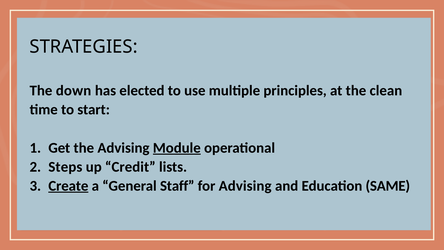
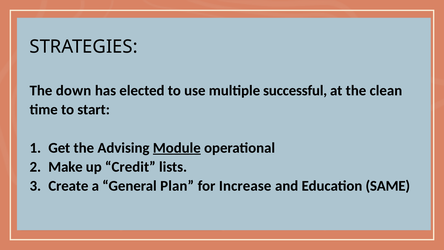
principles: principles -> successful (295, 91)
Steps: Steps -> Make (65, 167)
Create underline: present -> none (68, 186)
Staff: Staff -> Plan (177, 186)
for Advising: Advising -> Increase (245, 186)
